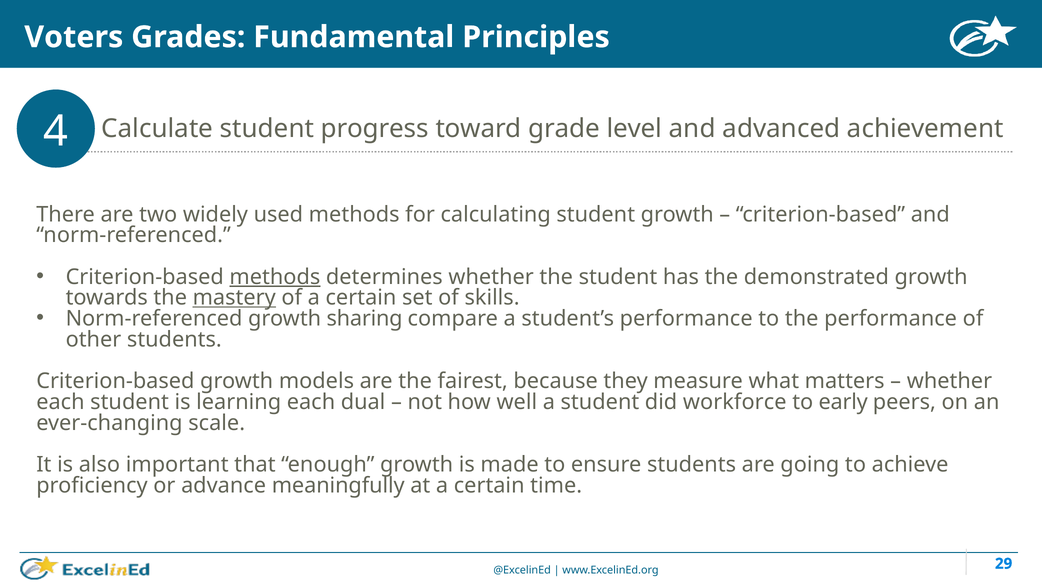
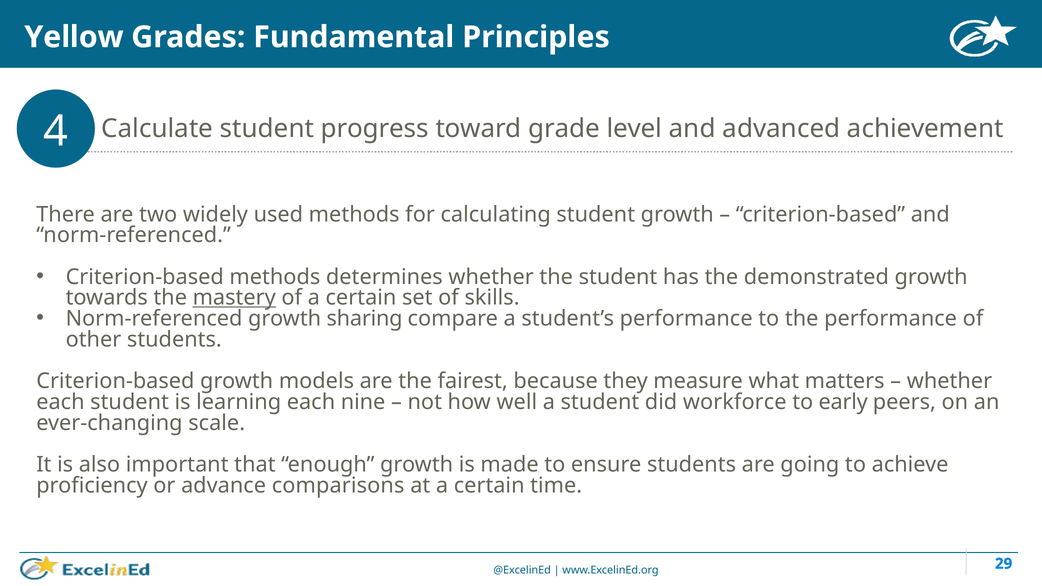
Voters: Voters -> Yellow (74, 37)
methods underline: present -> none (275, 277)
dual: dual -> nine (363, 402)
meaningfully: meaningfully -> comparisons (338, 485)
